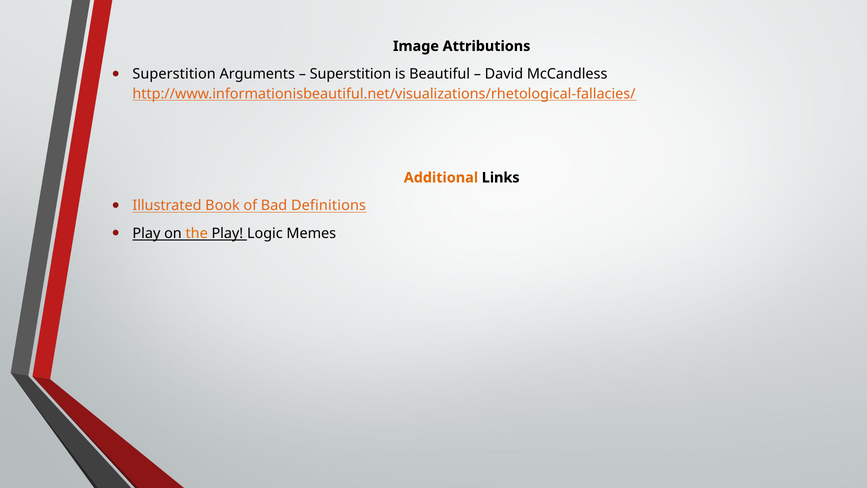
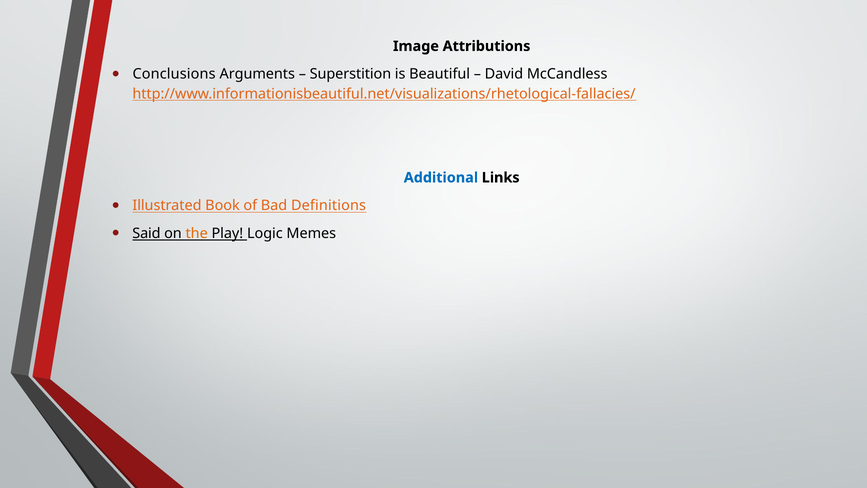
Superstition: Superstition -> Conclusions (174, 74)
Additional colour: orange -> blue (441, 178)
Play: Play -> Said (146, 233)
